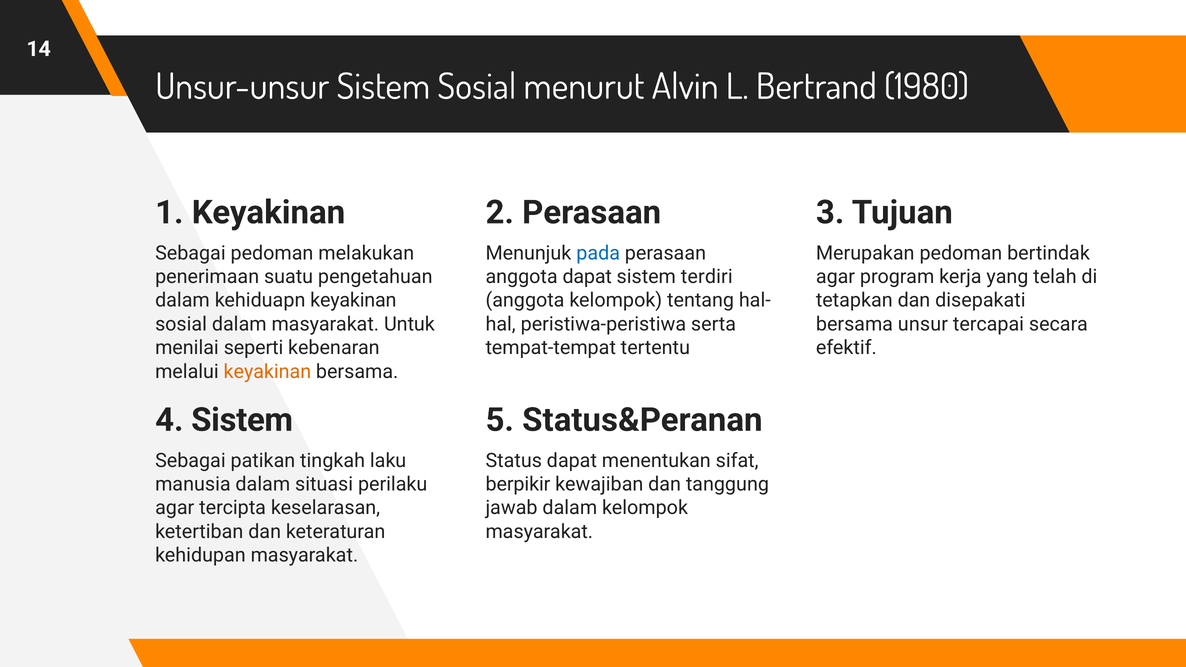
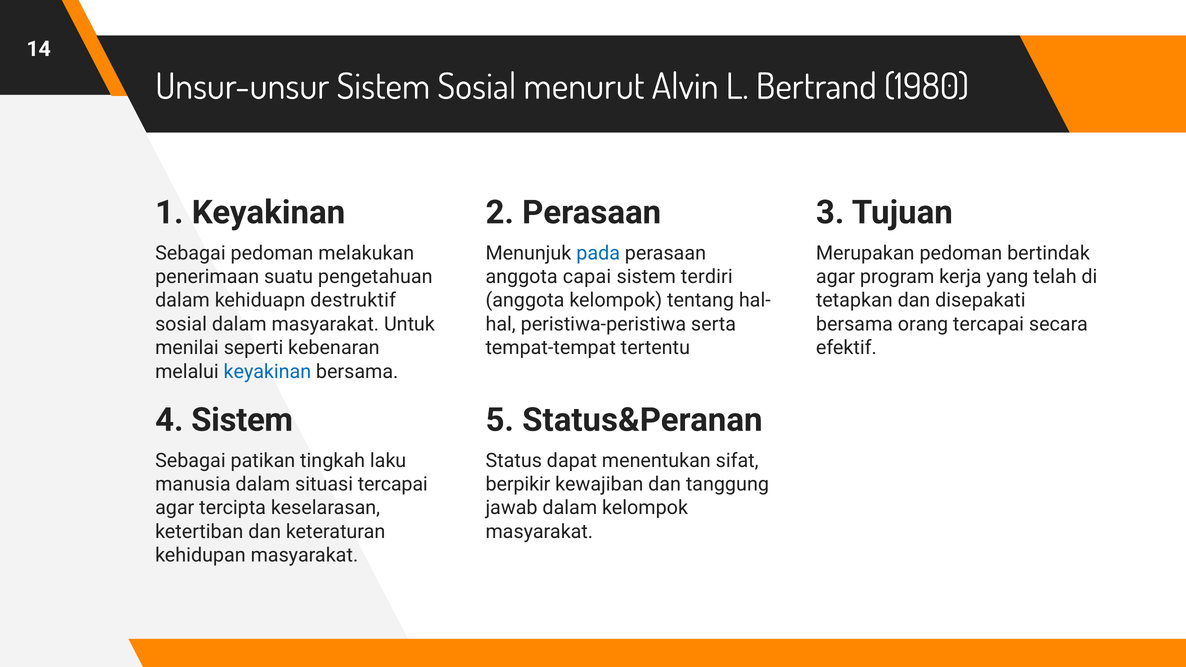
anggota dapat: dapat -> capai (587, 277)
kehiduapn keyakinan: keyakinan -> destruktif (353, 301)
unsur: unsur -> orang (923, 324)
keyakinan colour: orange -> blue (267, 372)
situasi perilaku: perilaku -> tercapai (393, 484)
